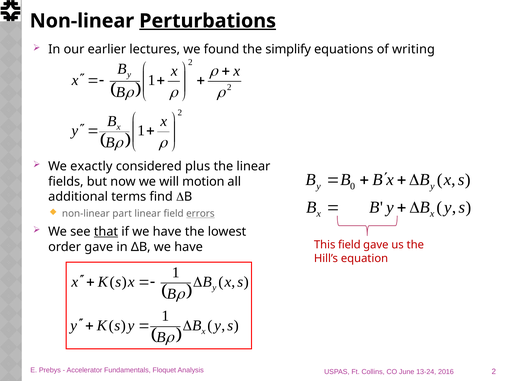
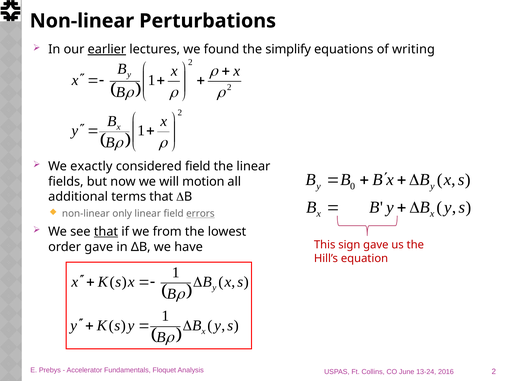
Perturbations underline: present -> none (208, 21)
earlier underline: none -> present (107, 49)
considered plus: plus -> field (198, 166)
terms find: find -> that (161, 197)
part: part -> only (122, 214)
if we have: have -> from (167, 232)
This field: field -> sign (349, 245)
